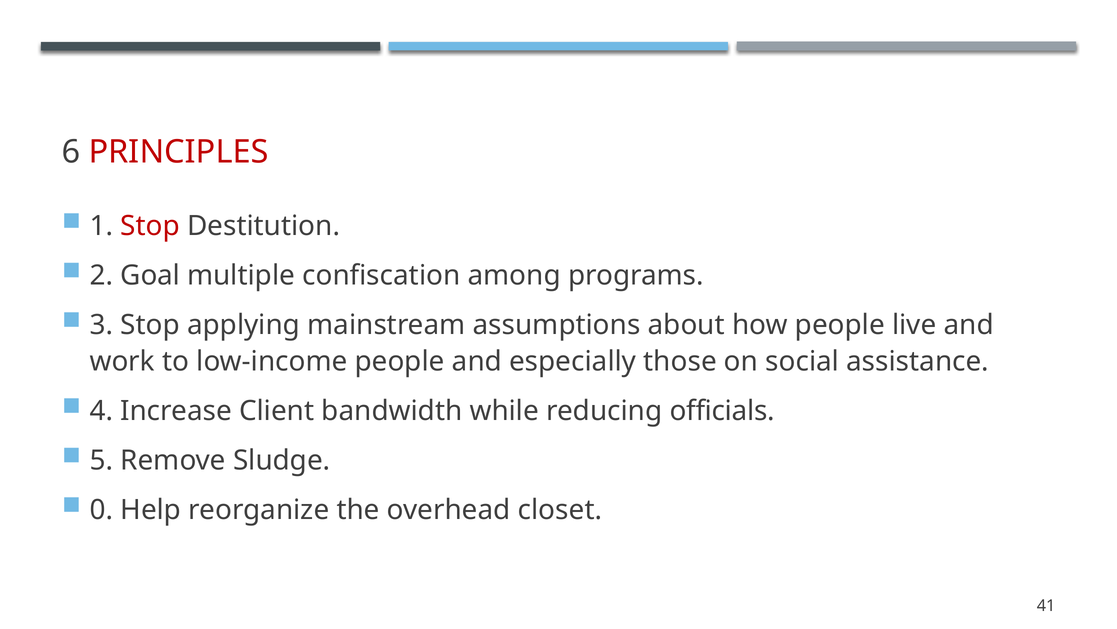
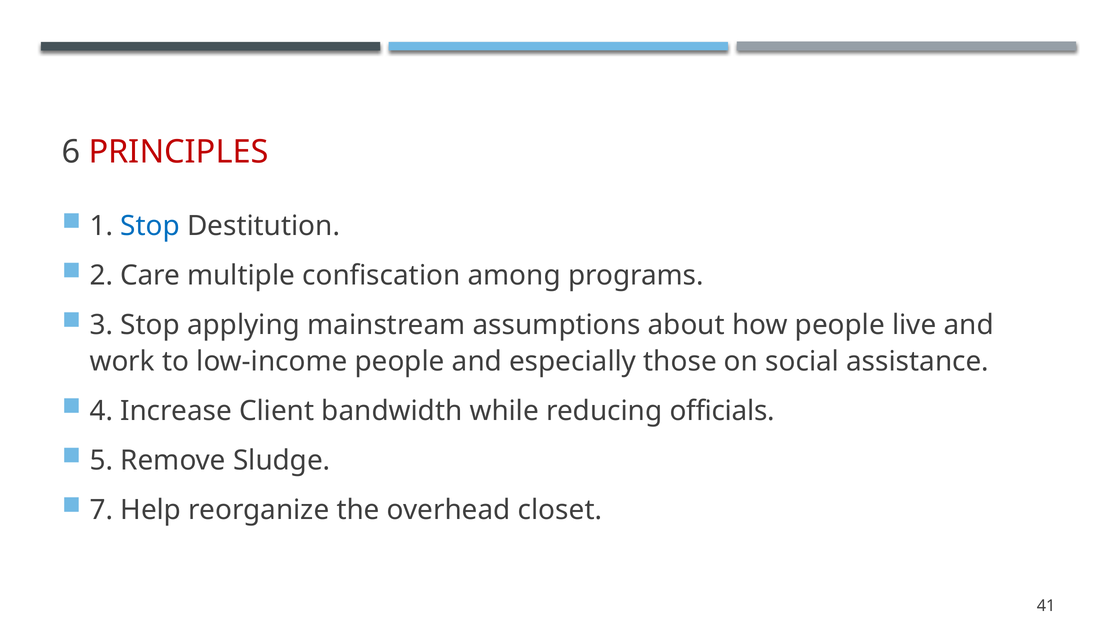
Stop colour: red -> blue (150, 226)
Goal: Goal -> Care (150, 275)
0: 0 -> 7 (101, 510)
